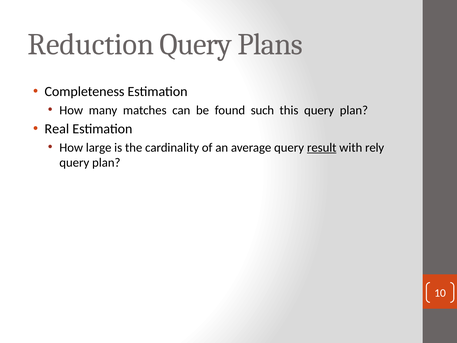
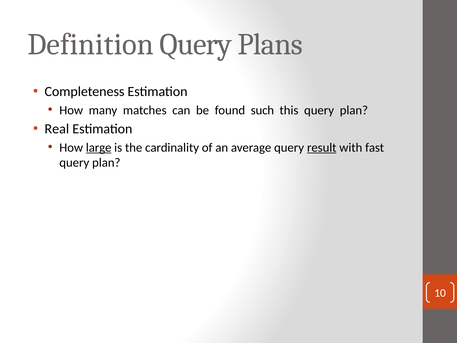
Reduction: Reduction -> Definition (91, 44)
large underline: none -> present (99, 147)
rely: rely -> fast (375, 147)
